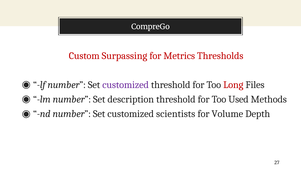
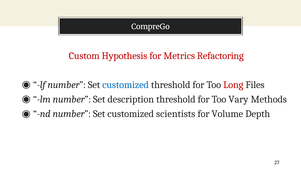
Surpassing: Surpassing -> Hypothesis (124, 56)
Thresholds: Thresholds -> Refactoring (220, 56)
customized colour: purple -> blue (126, 85)
Used: Used -> Vary (238, 100)
